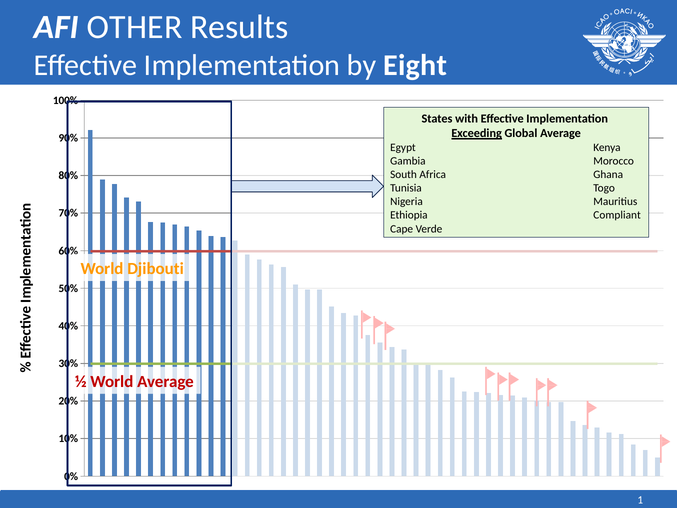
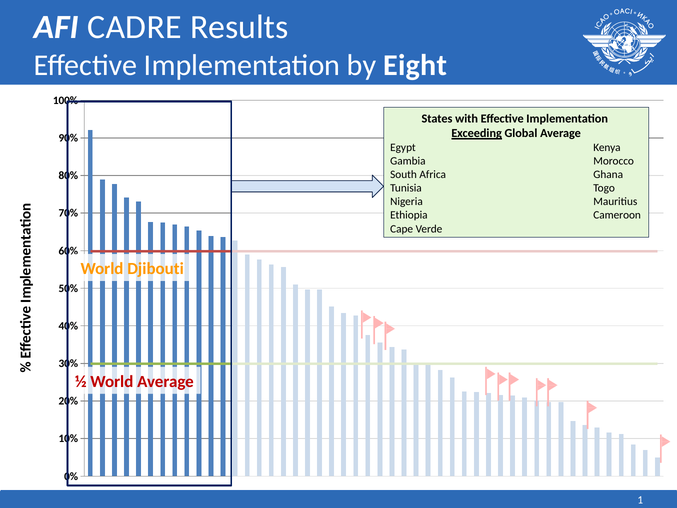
OTHER: OTHER -> CADRE (135, 27)
Compliant: Compliant -> Cameroon (617, 215)
